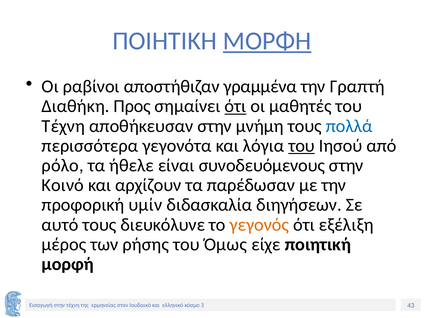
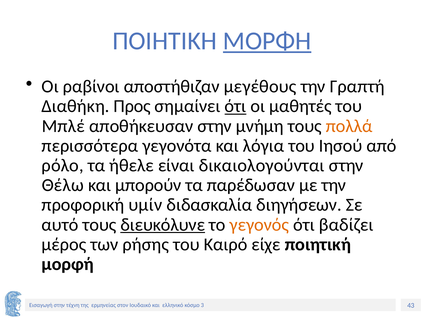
γραμμένα: γραμμένα -> μεγέθους (260, 87)
Τέχνη: Τέχνη -> Μπλέ (63, 126)
πολλά colour: blue -> orange (349, 126)
του underline: present -> none (302, 146)
συνοδευόμενους: συνοδευόμενους -> δικαιολογούνται (262, 165)
Κοινό: Κοινό -> Θέλω (63, 185)
αρχίζουν: αρχίζουν -> μπορούν (148, 185)
διευκόλυνε underline: none -> present (163, 225)
εξέλιξη: εξέλιξη -> βαδίζει (346, 225)
Όμως: Όμως -> Καιρό (226, 244)
